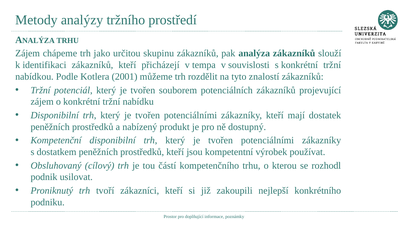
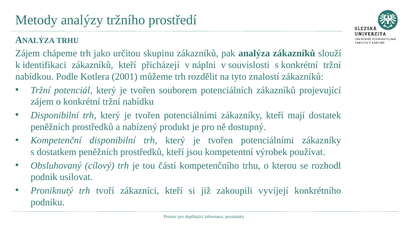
tempa: tempa -> náplni (204, 65)
nejlepší: nejlepší -> vyvíjejí (273, 190)
